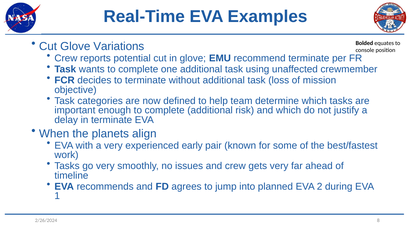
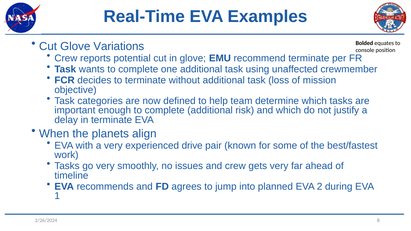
early: early -> drive (192, 146)
